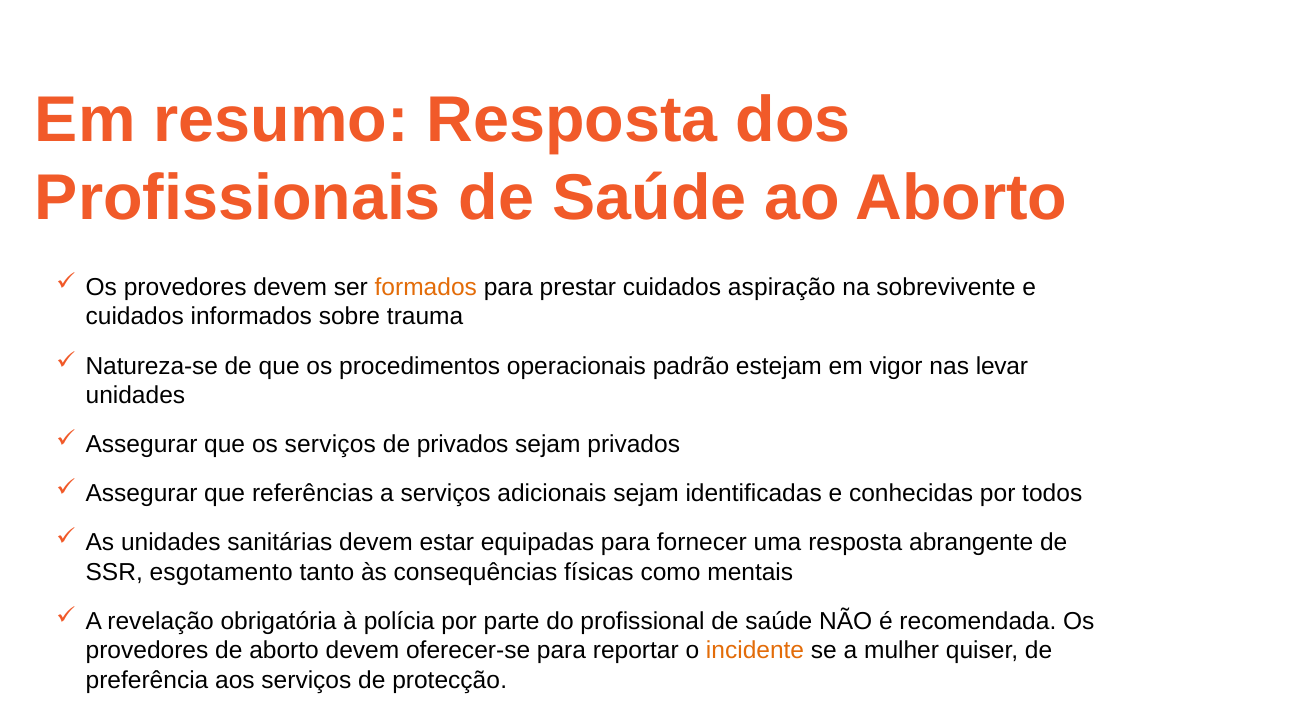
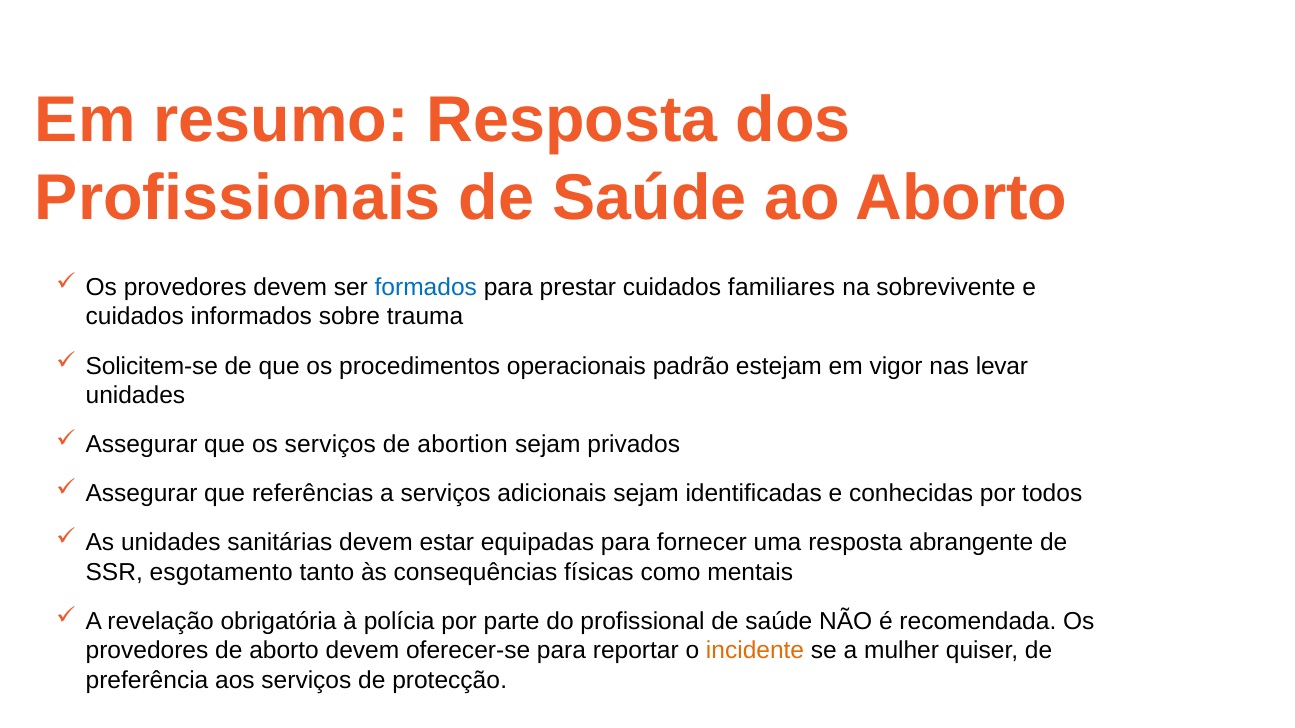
formados colour: orange -> blue (426, 288)
aspiração: aspiração -> familiares (782, 288)
Natureza-se: Natureza-se -> Solicitem-se (152, 366)
de privados: privados -> abortion (463, 445)
